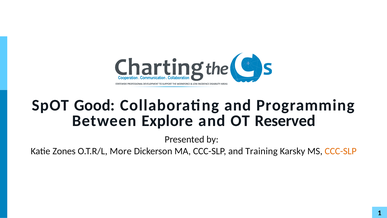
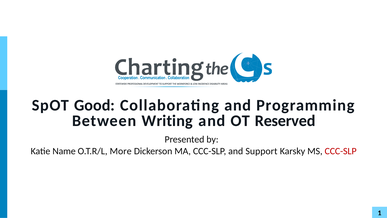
Explore: Explore -> Writing (167, 121)
Zones: Zones -> Name (64, 151)
Training: Training -> Support (261, 151)
CCC-SLP colour: orange -> red (341, 151)
